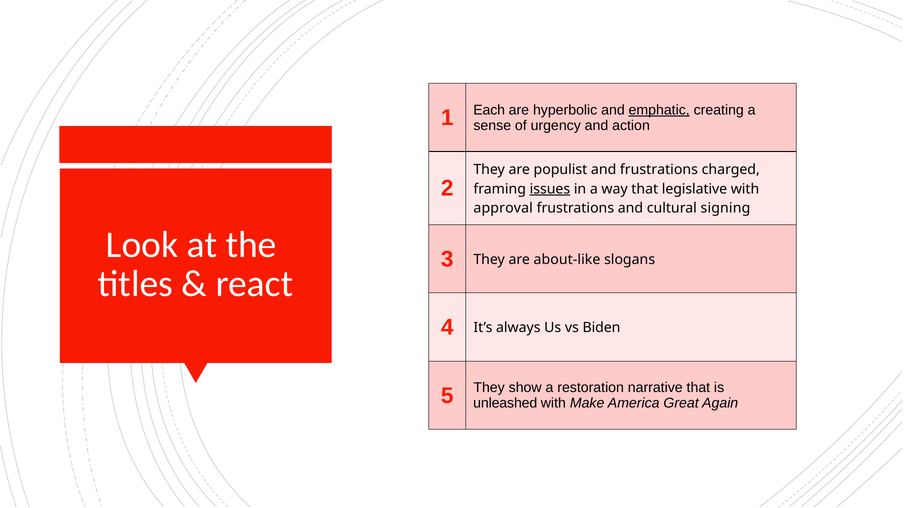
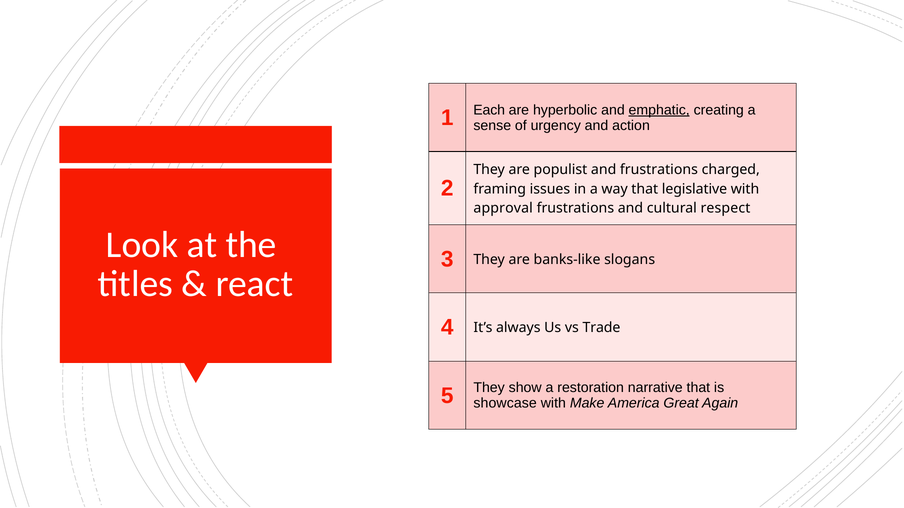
issues underline: present -> none (550, 189)
signing: signing -> respect (725, 208)
about-like: about-like -> banks-like (567, 260)
Biden: Biden -> Trade (601, 328)
unleashed: unleashed -> showcase (505, 404)
